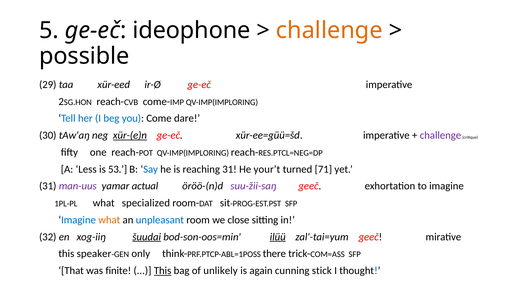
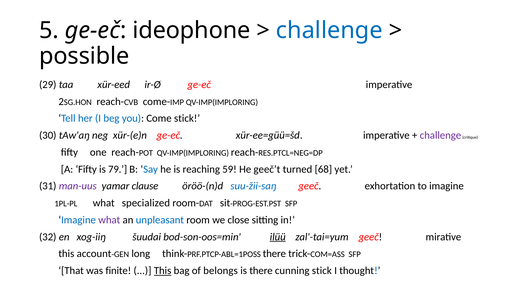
challenge colour: orange -> blue (329, 30)
Come dare: dare -> stick (187, 118)
xür-(e)n underline: present -> none (130, 135)
A Less: Less -> Fifty (86, 169)
53: 53 -> 79 (118, 169)
reaching 31: 31 -> 59 (230, 169)
your’t: your’t -> geeč’t (267, 169)
71: 71 -> 68 (323, 169)
actual: actual -> clause (145, 186)
suu-žii-saŋ colour: purple -> blue (253, 186)
what colour: orange -> purple (109, 220)
šuudai underline: present -> none (147, 236)
speaker: speaker -> account (94, 253)
only: only -> long (141, 253)
unlikely: unlikely -> belongs (221, 270)
is again: again -> there (261, 270)
